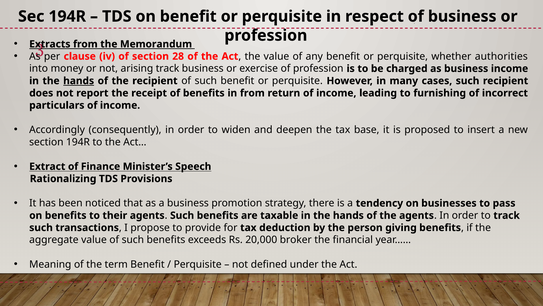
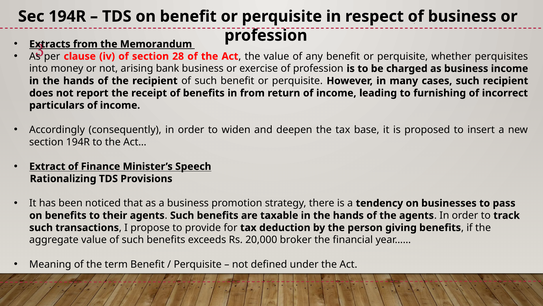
authorities: authorities -> perquisites (501, 56)
arising track: track -> bank (168, 68)
hands underline: present -> none (79, 81)
